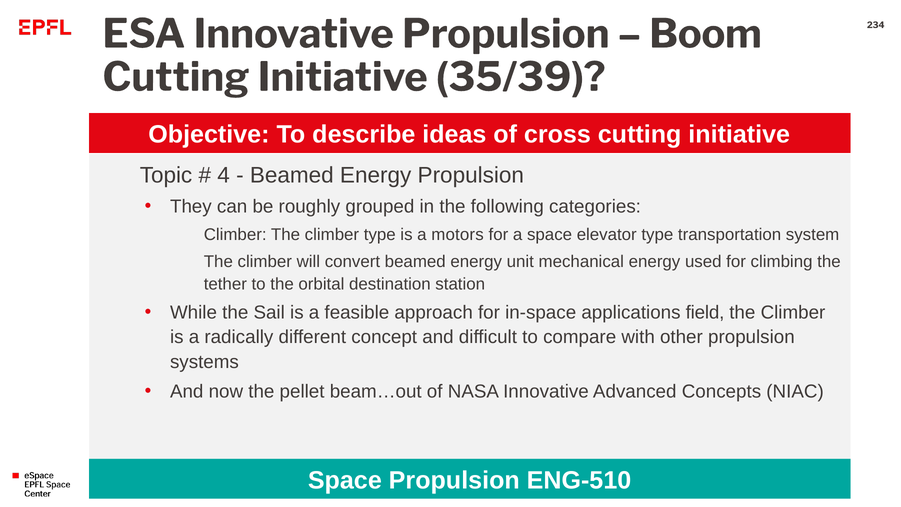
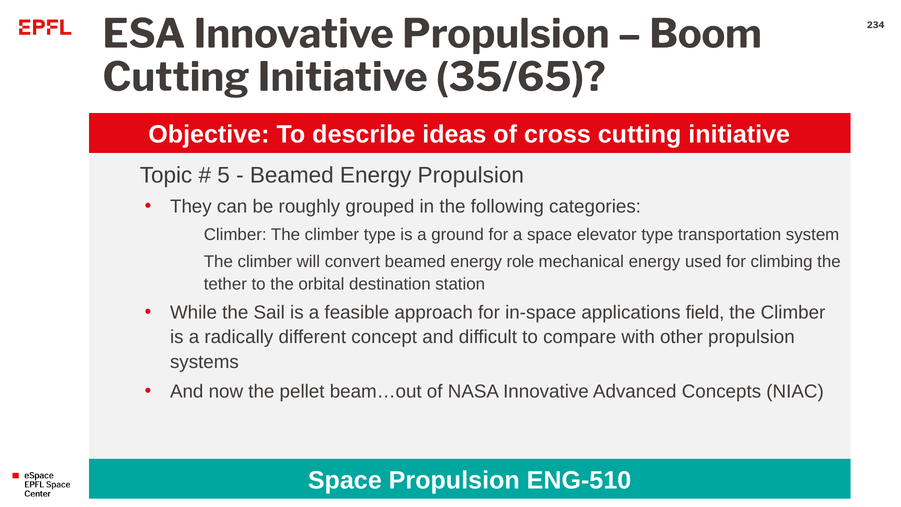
35/39: 35/39 -> 35/65 (521, 77)
4: 4 -> 5 (224, 175)
motors: motors -> ground (458, 235)
unit: unit -> role (520, 262)
